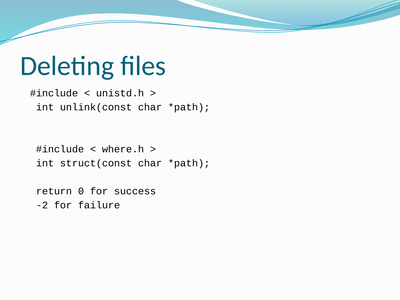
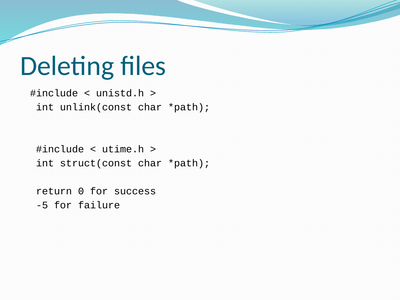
where.h: where.h -> utime.h (123, 149)
-2: -2 -> -5 (42, 205)
